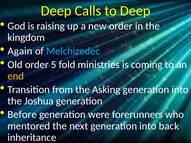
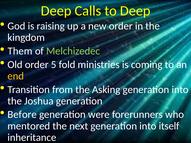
Again: Again -> Them (20, 51)
Melchizedec colour: light blue -> light green (73, 51)
back: back -> itself (169, 126)
